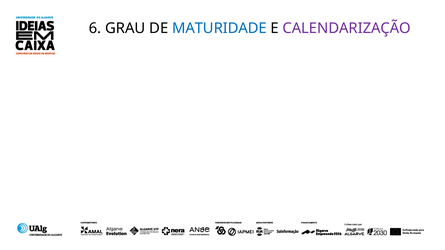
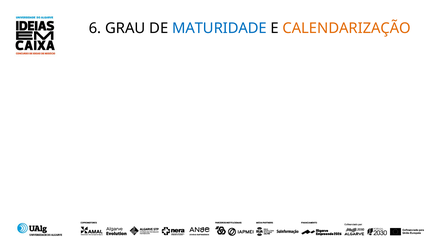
CALENDARIZAÇÃO colour: purple -> orange (347, 28)
